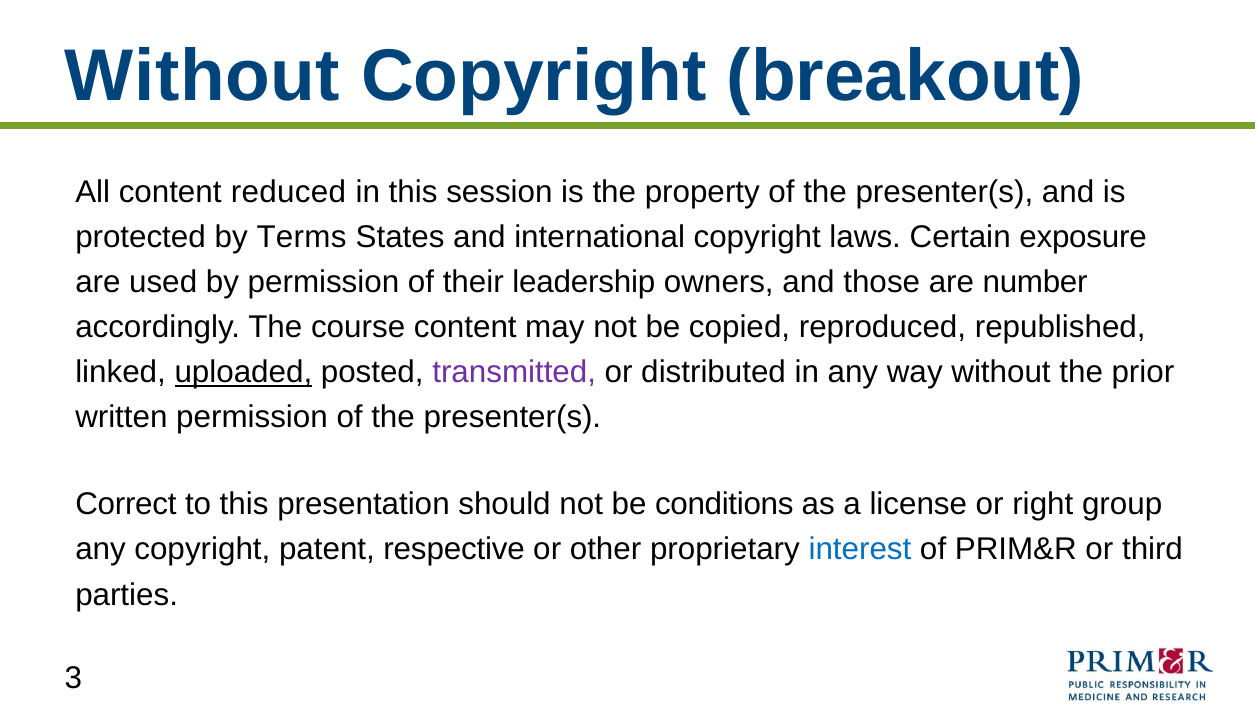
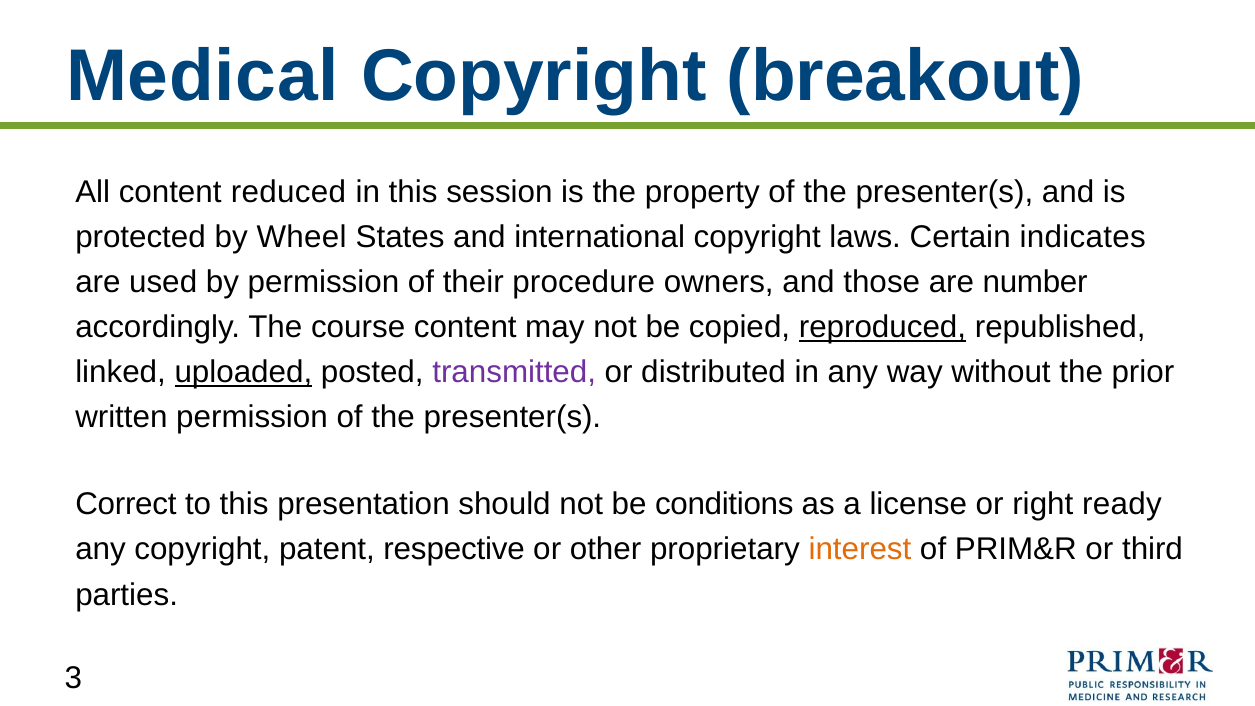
Without: Without -> Medical (202, 76)
Terms: Terms -> Wheel (302, 237)
exposure: exposure -> indicates (1083, 237)
leadership: leadership -> procedure (584, 282)
reproduced underline: none -> present (882, 327)
group: group -> ready (1122, 504)
interest colour: blue -> orange (860, 550)
